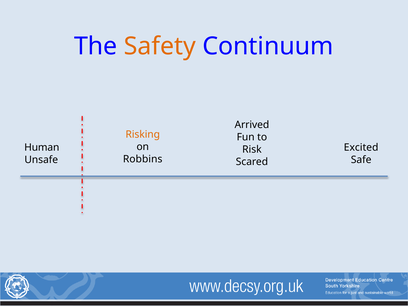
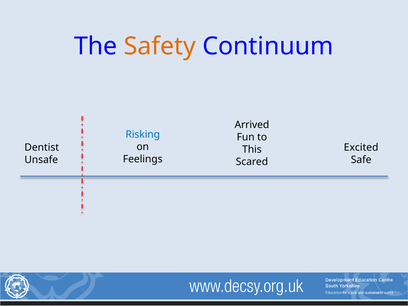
Risking colour: orange -> blue (143, 135)
Human: Human -> Dentist (42, 147)
Risk: Risk -> This (252, 149)
Robbins: Robbins -> Feelings (143, 159)
